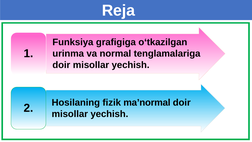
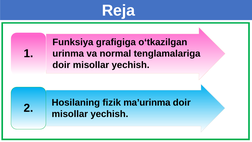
ma’normal: ma’normal -> ma’urinma (147, 102)
